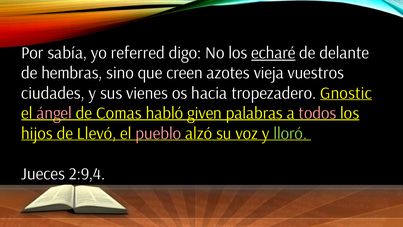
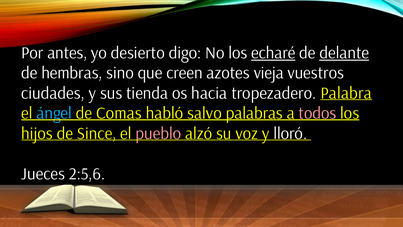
sabía: sabía -> antes (67, 53)
referred: referred -> desierto (138, 53)
delante underline: none -> present (344, 53)
vienes: vienes -> tienda (147, 93)
Gnostic: Gnostic -> Palabra (346, 93)
ángel colour: pink -> light blue (54, 113)
given: given -> salvo (204, 113)
Llevó: Llevó -> Since (97, 133)
lloró colour: light green -> white (290, 133)
2:9,4: 2:9,4 -> 2:5,6 (87, 174)
